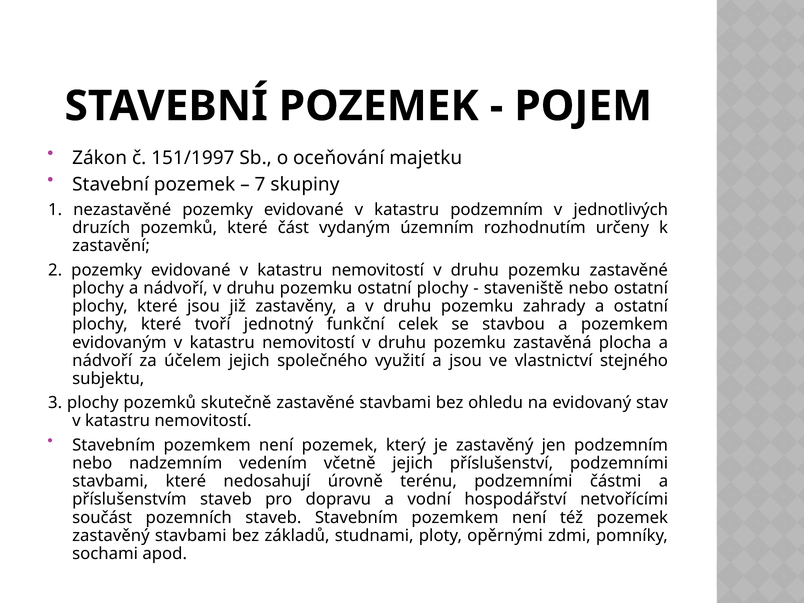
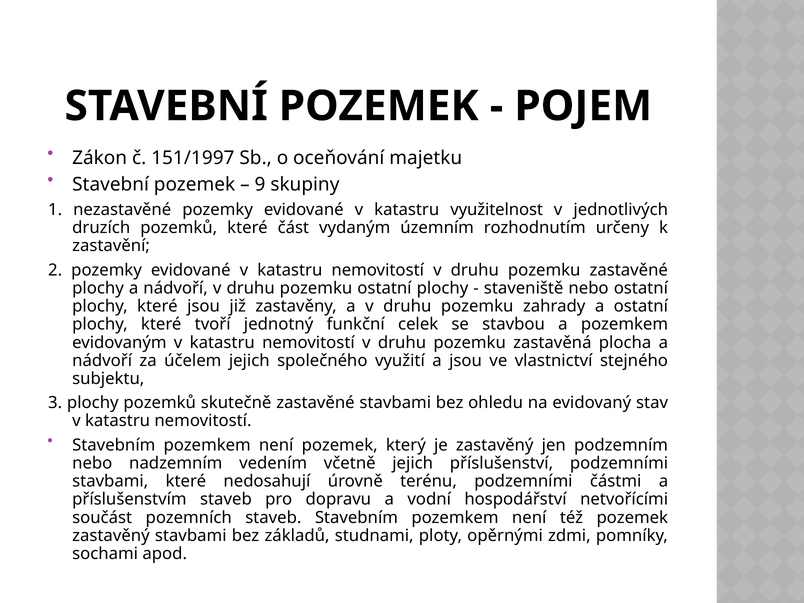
7: 7 -> 9 (260, 185)
katastru podzemním: podzemním -> využitelnost (497, 210)
